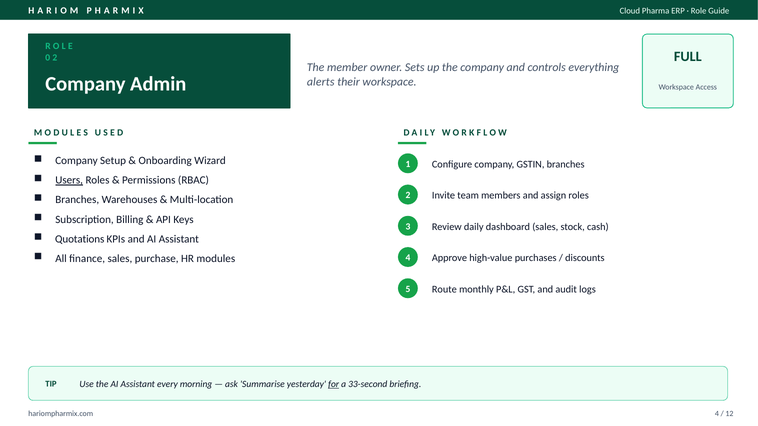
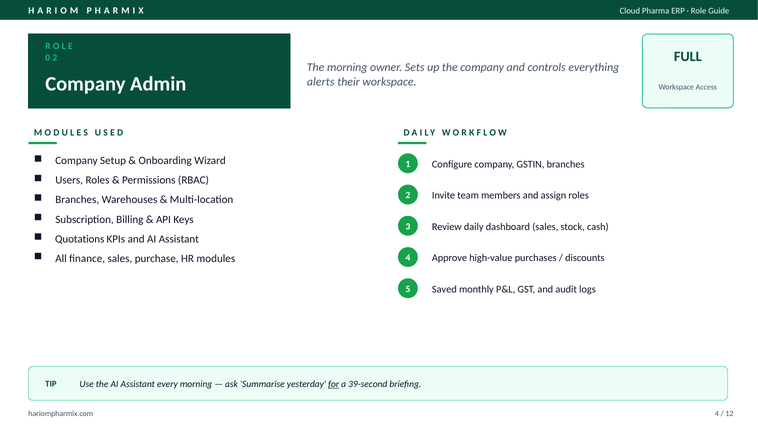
The member: member -> morning (347, 68)
Users underline: present -> none (69, 180)
Route: Route -> Saved (444, 289)
33-second: 33-second -> 39-second (368, 384)
